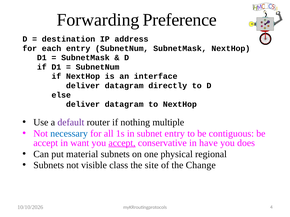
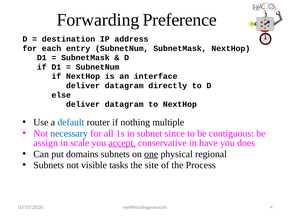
default colour: purple -> blue (71, 123)
subnet entry: entry -> since (175, 134)
accept: accept -> assign (46, 143)
want: want -> scale (80, 143)
material: material -> domains (82, 154)
one underline: none -> present (151, 154)
class: class -> tasks (119, 166)
Change: Change -> Process (201, 166)
